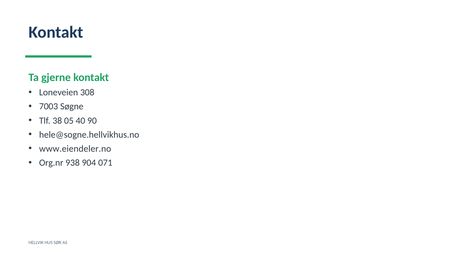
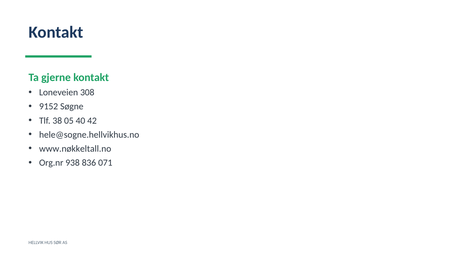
7003: 7003 -> 9152 (49, 106)
90: 90 -> 42 (92, 120)
www.eiendeler.no: www.eiendeler.no -> www.nøkkeltall.no (75, 148)
904: 904 -> 836 (89, 163)
